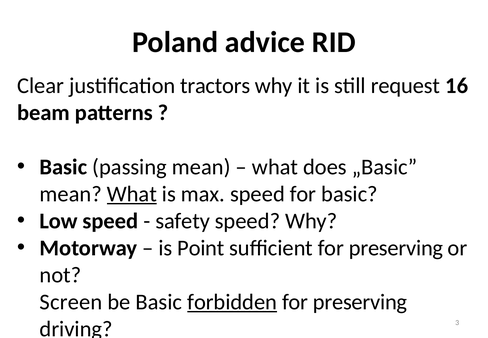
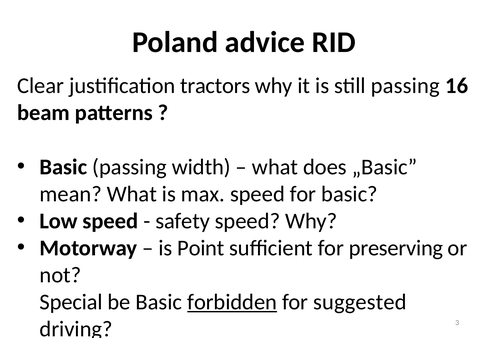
still request: request -> passing (405, 86)
passing mean: mean -> width (201, 167)
What underline: present -> none (132, 194)
Screen: Screen -> Special (71, 302)
preserving: preserving -> suggested (360, 302)
